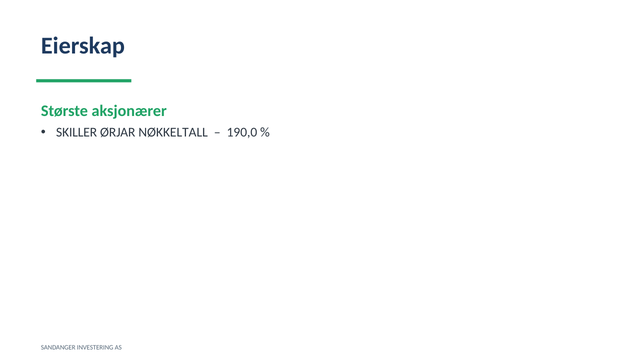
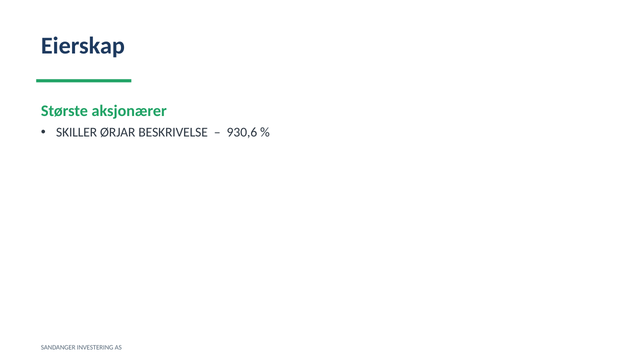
NØKKELTALL: NØKKELTALL -> BESKRIVELSE (173, 132)
190,0: 190,0 -> 930,6 (242, 132)
